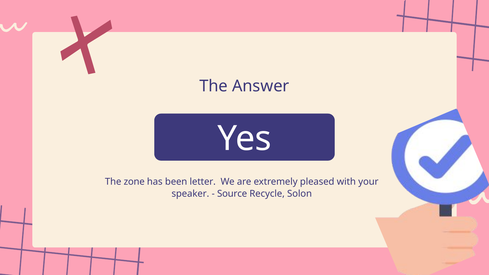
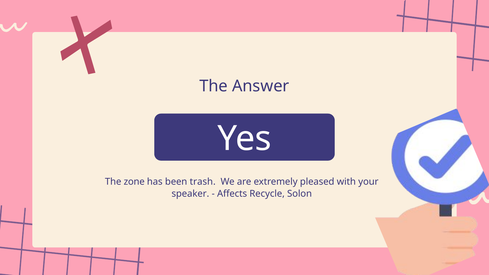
letter: letter -> trash (203, 182)
Source: Source -> Affects (232, 194)
